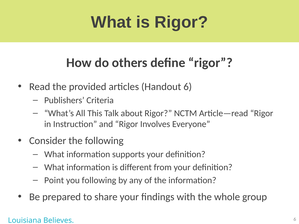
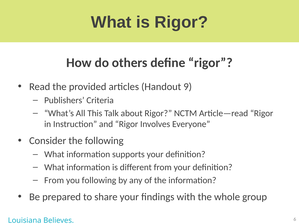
Handout 6: 6 -> 9 (188, 87)
Point: Point -> From (54, 180)
